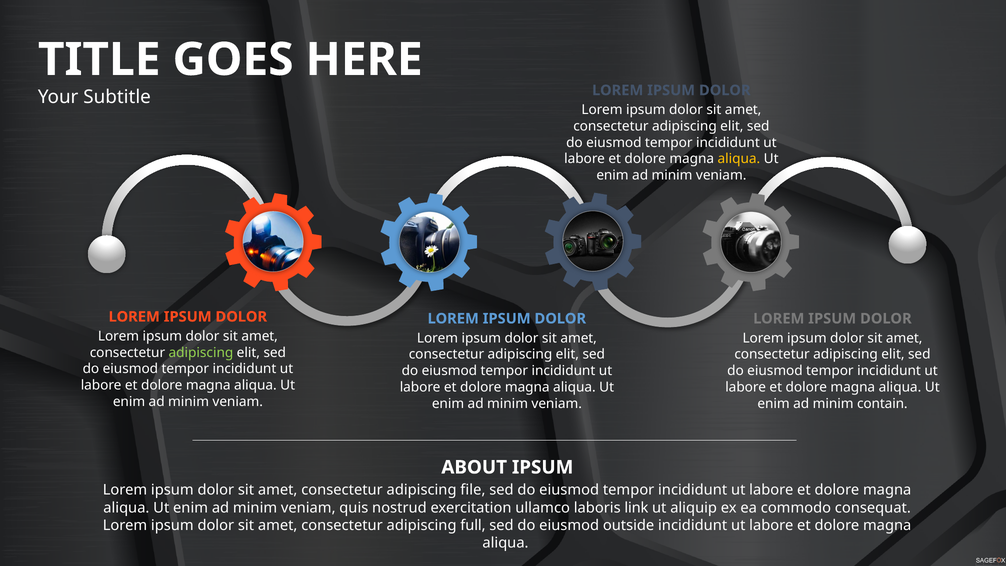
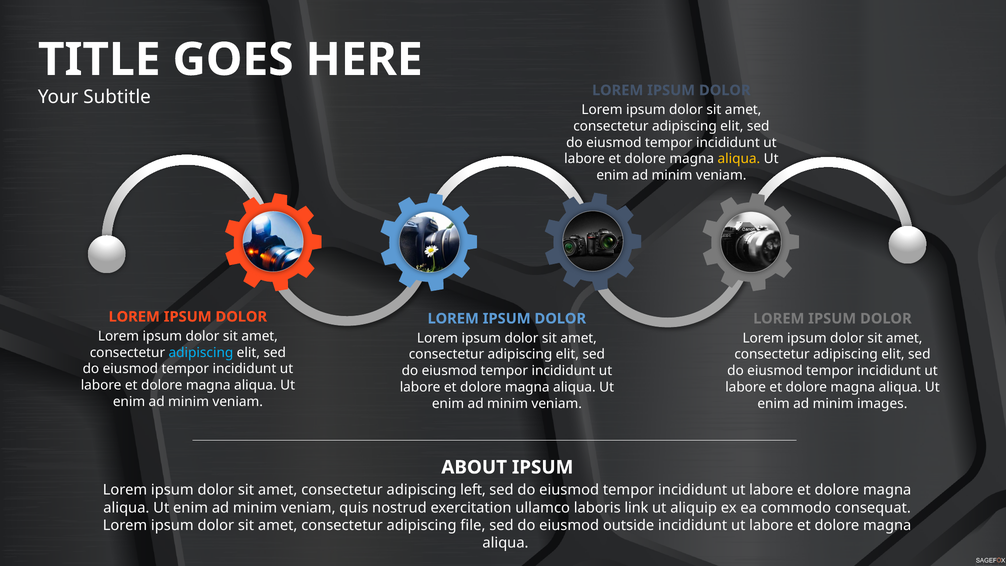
adipiscing colour: light green -> light blue (201, 353)
contain: contain -> images (882, 403)
file: file -> left (473, 490)
full: full -> file (473, 525)
